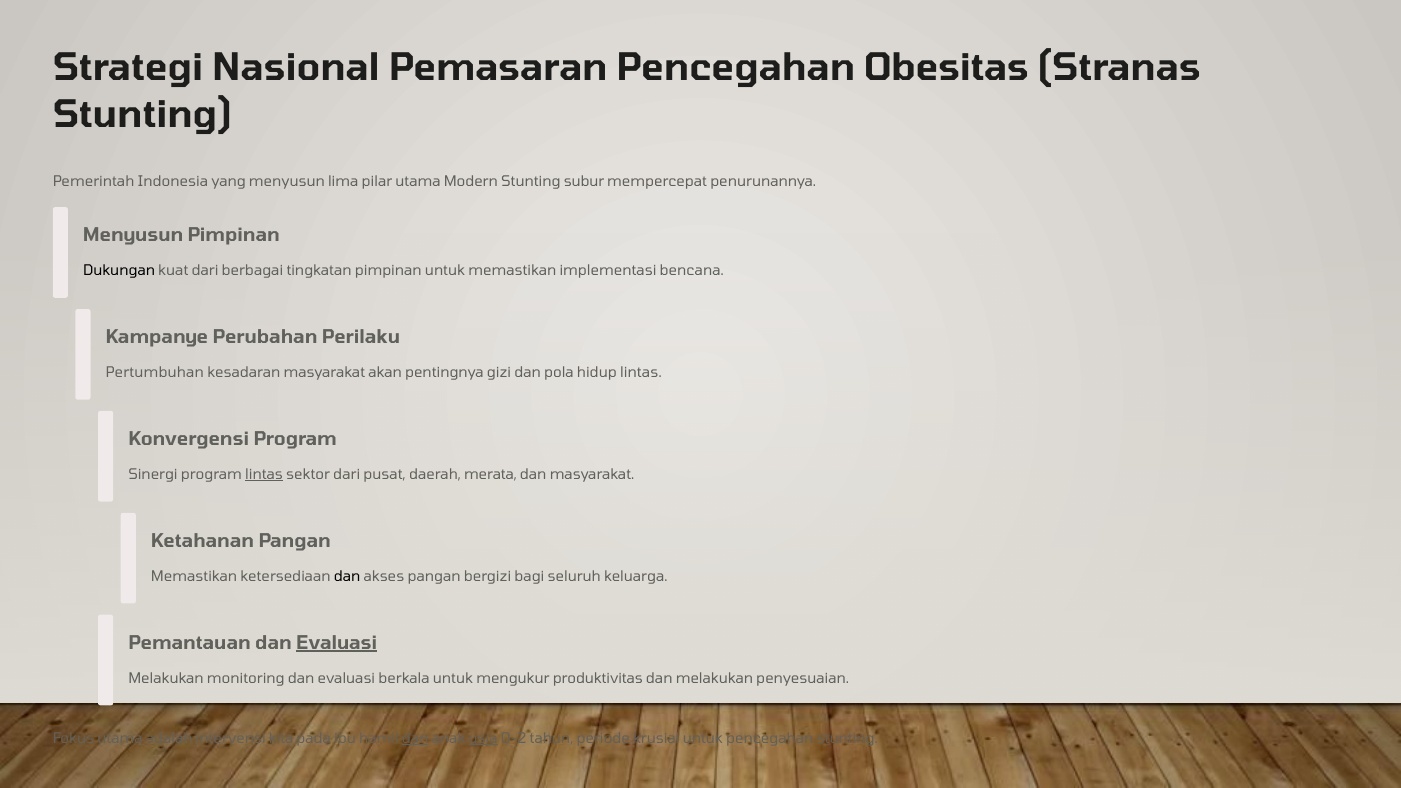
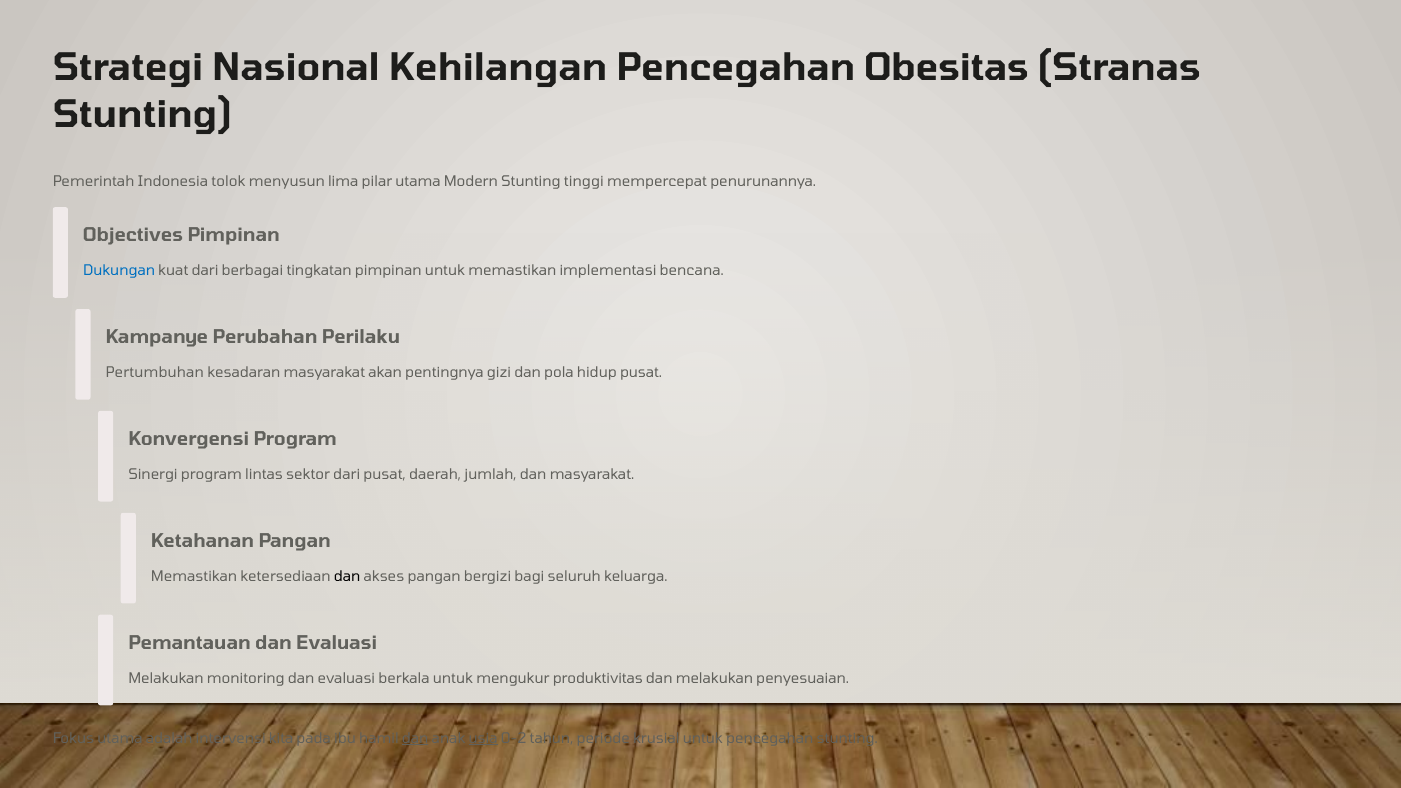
Pemasaran: Pemasaran -> Kehilangan (498, 68)
yang: yang -> tolok (228, 182)
subur: subur -> tinggi (584, 182)
Menyusun: Menyusun -> Objectives (133, 235)
Dukungan colour: black -> blue (119, 271)
hidup lintas: lintas -> pusat (641, 373)
lintas underline: present -> none (264, 475)
merata: merata -> jumlah (491, 475)
Evaluasi underline: present -> none (337, 643)
